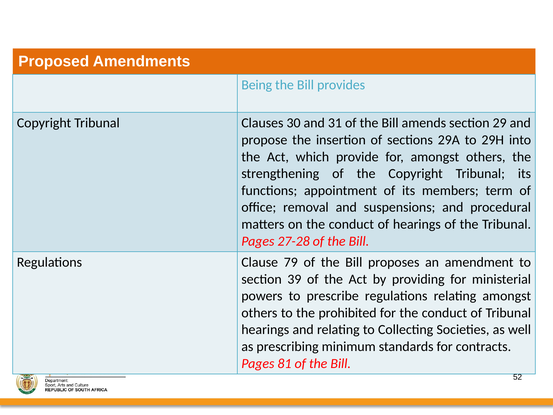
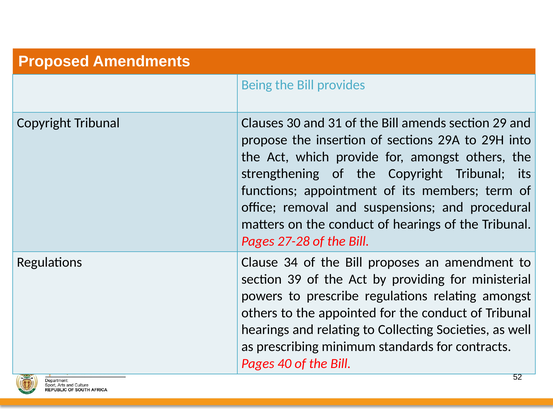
79: 79 -> 34 (291, 262)
prohibited: prohibited -> appointed (347, 313)
81: 81 -> 40 (284, 363)
